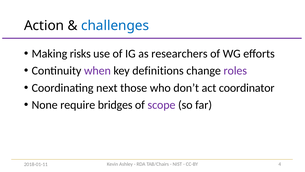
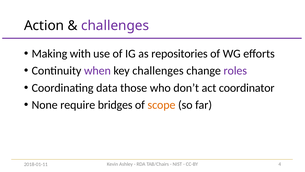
challenges colour: blue -> purple (115, 26)
risks: risks -> with (80, 54)
researchers: researchers -> repositories (179, 54)
key definitions: definitions -> challenges (158, 71)
next: next -> data (107, 88)
scope colour: purple -> orange (161, 105)
